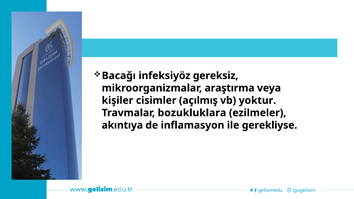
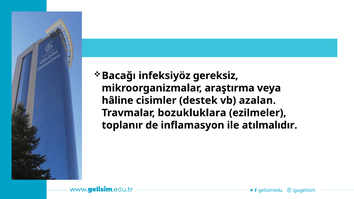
kişiler: kişiler -> hâline (118, 100)
açılmış: açılmış -> destek (198, 100)
yoktur: yoktur -> azalan (257, 100)
akıntıya: akıntıya -> toplanır (122, 125)
gerekliyse: gerekliyse -> atılmalıdır (270, 125)
